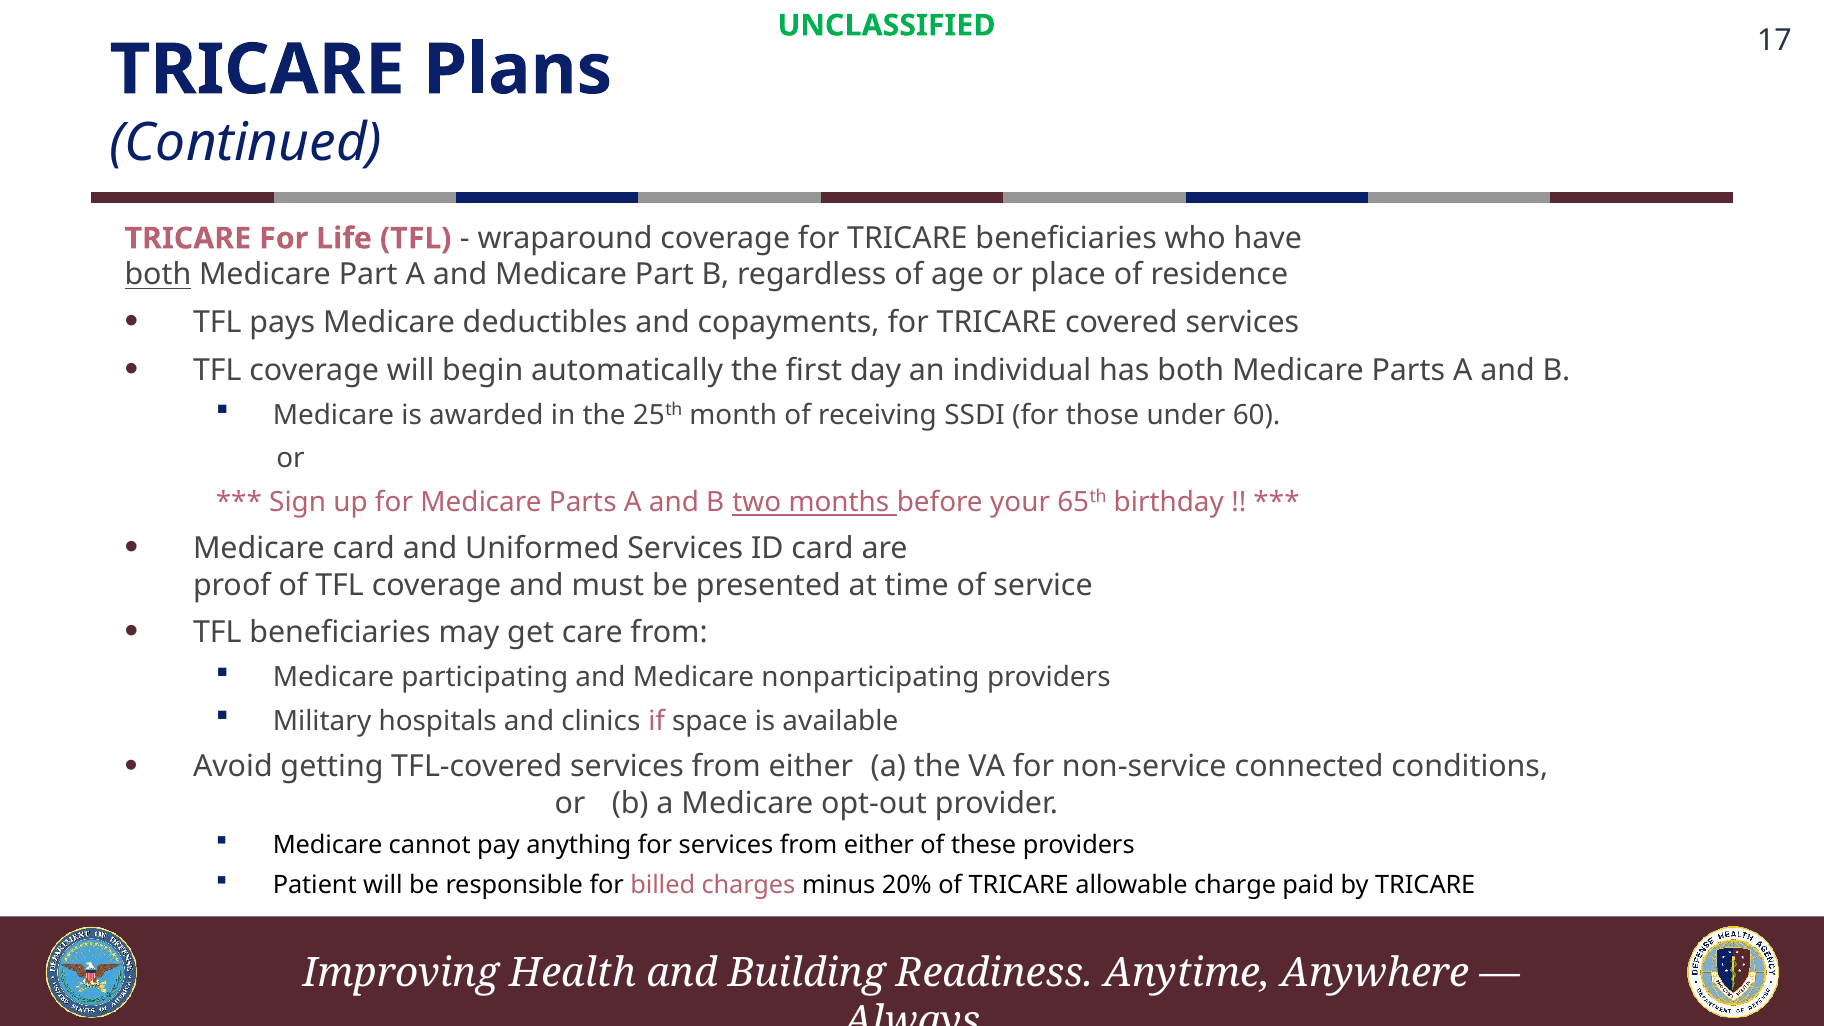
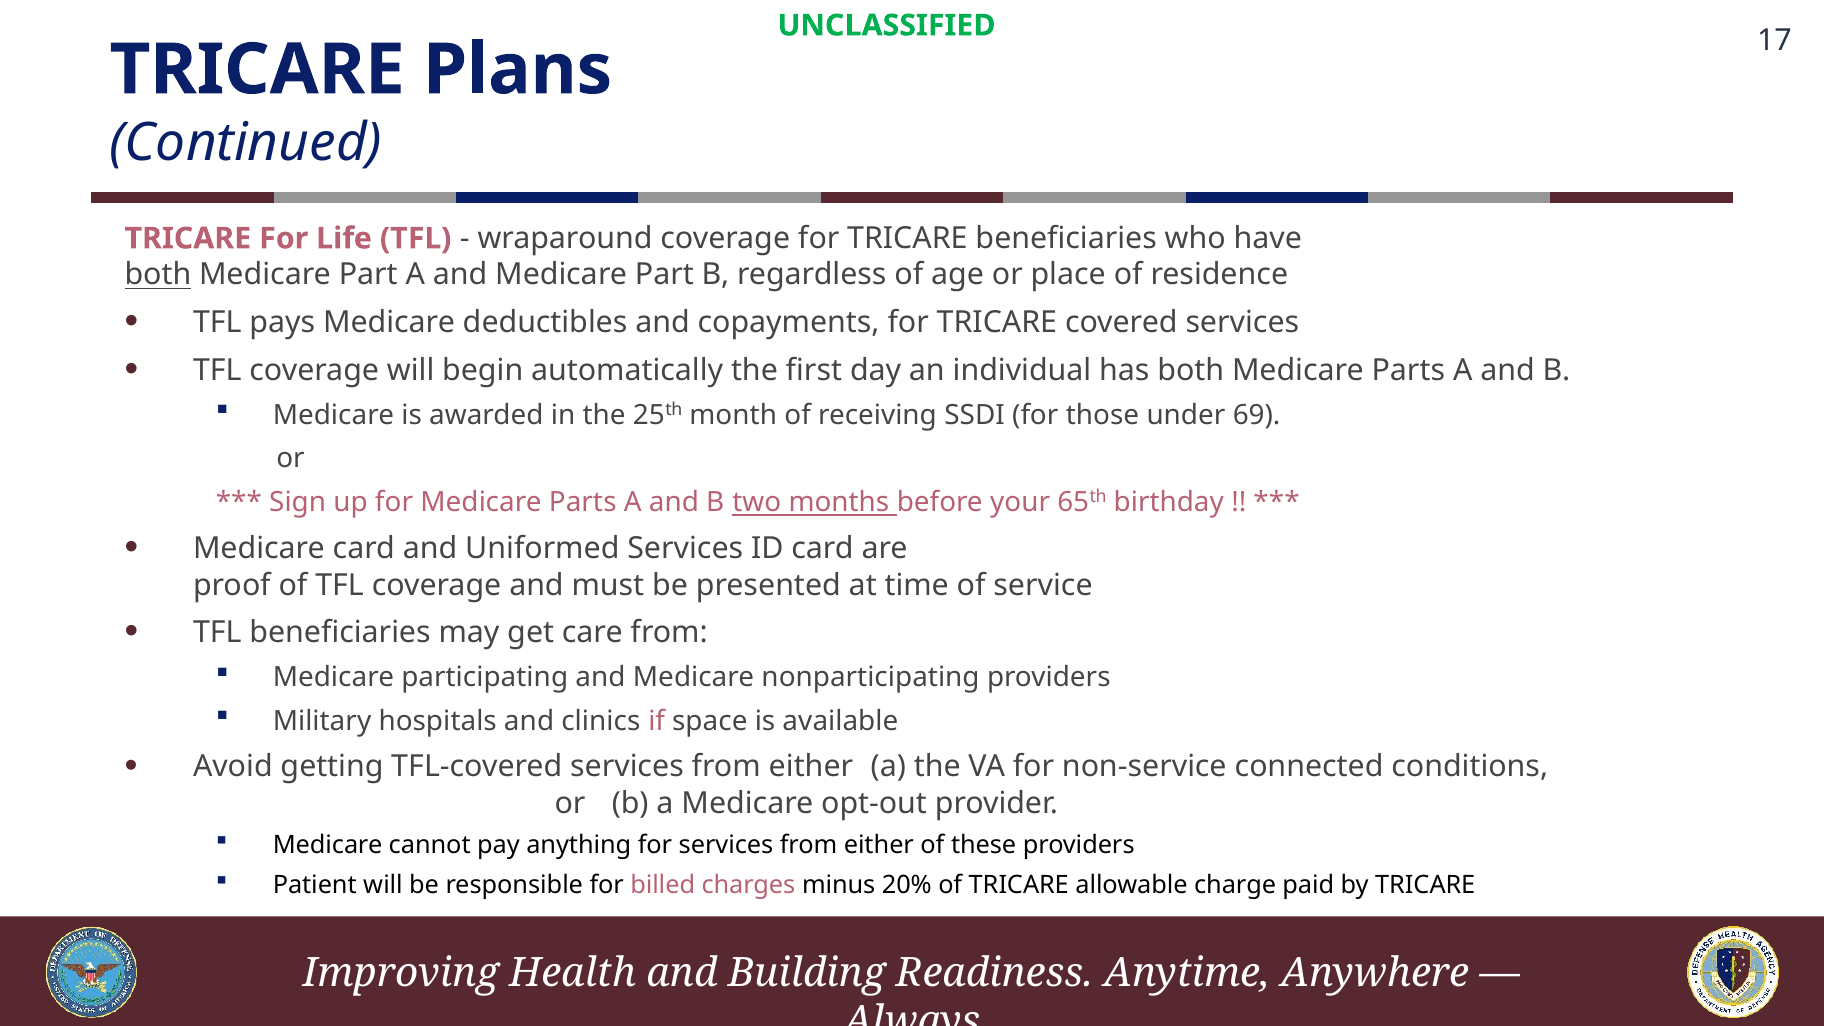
60: 60 -> 69 (1257, 415)
